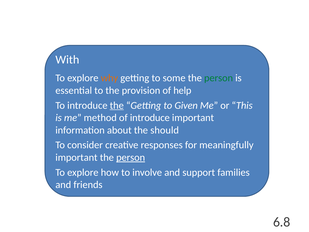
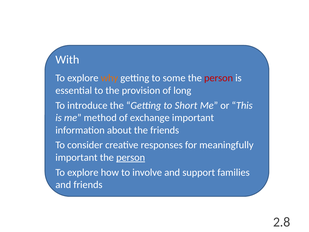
person colour: green -> red (219, 78)
help: help -> long (182, 90)
the underline: present -> none (117, 105)
Given: Given -> Short (186, 105)
of introduce: introduce -> exchange (150, 118)
the should: should -> friends (165, 130)
6.8: 6.8 -> 2.8 (282, 222)
